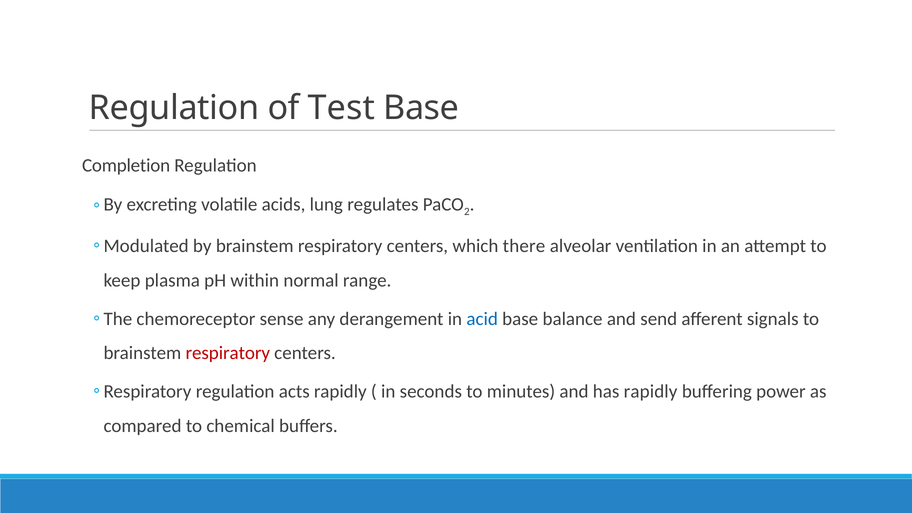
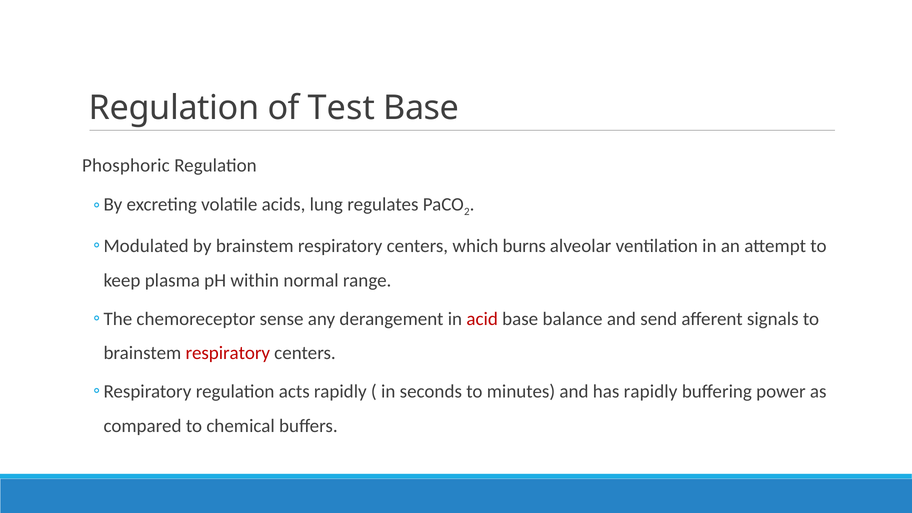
Completion: Completion -> Phosphoric (126, 166)
there: there -> burns (524, 246)
acid colour: blue -> red (482, 319)
